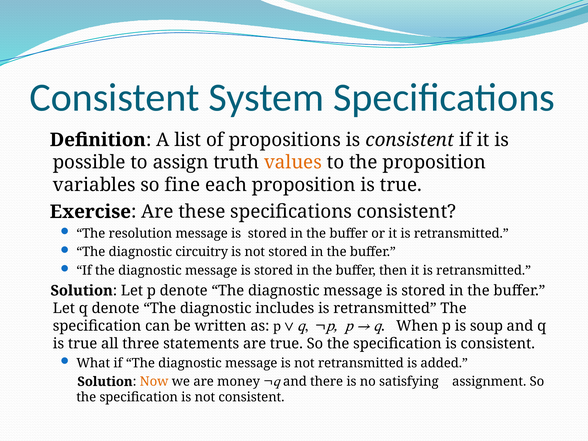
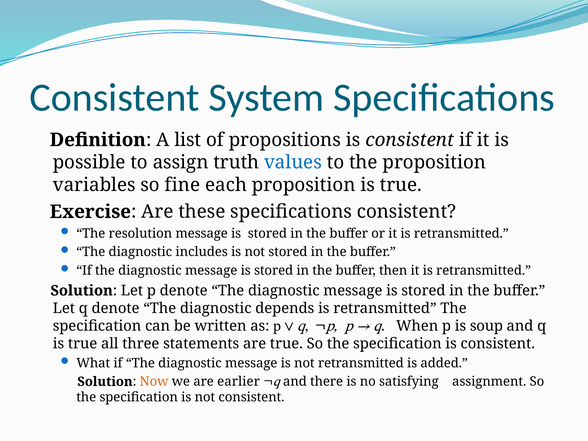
values colour: orange -> blue (293, 162)
circuitry: circuitry -> includes (202, 252)
includes: includes -> depends (285, 308)
money: money -> earlier (239, 382)
